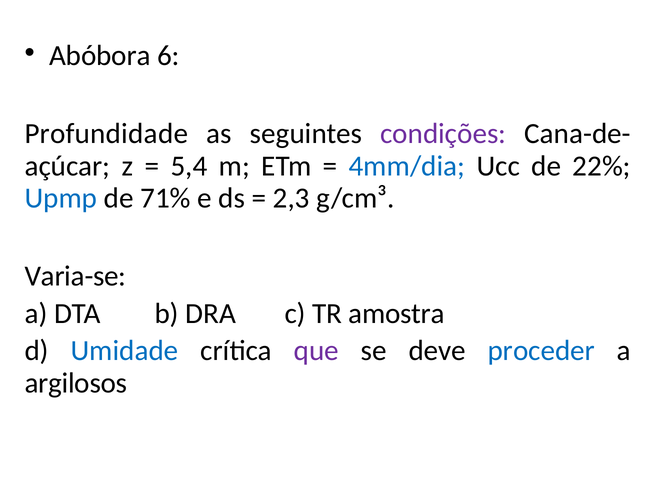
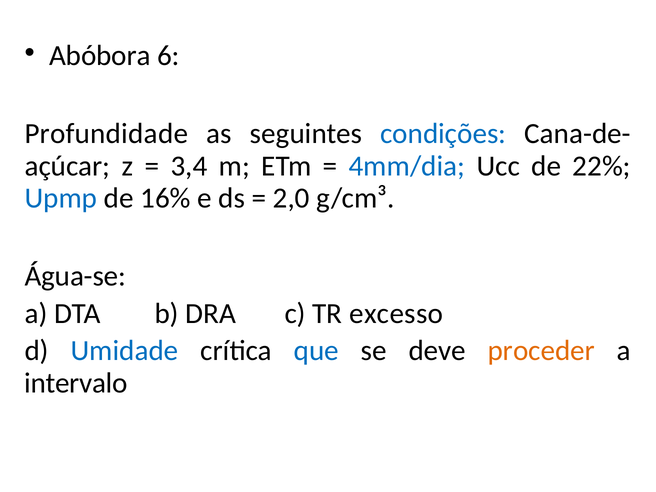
condições colour: purple -> blue (443, 134)
5,4: 5,4 -> 3,4 (189, 166)
71%: 71% -> 16% (165, 198)
2,3: 2,3 -> 2,0 (291, 198)
Varia-se: Varia-se -> Água-se (75, 276)
amostra: amostra -> excesso (396, 313)
que colour: purple -> blue (316, 351)
proceder colour: blue -> orange (541, 351)
argilosos: argilosos -> intervalo (76, 383)
